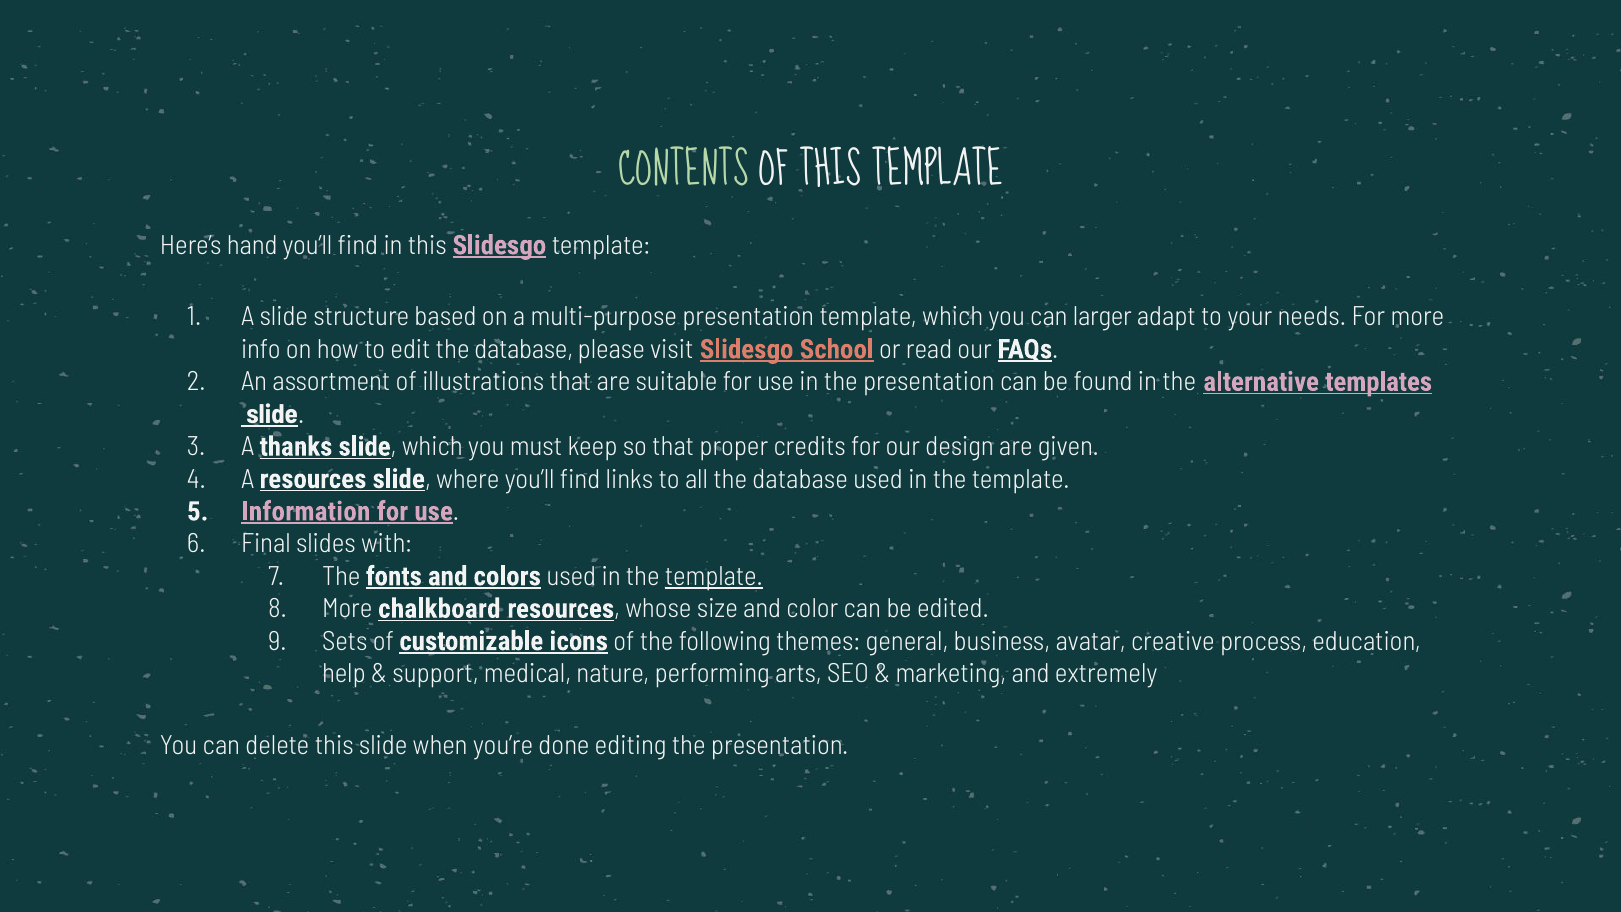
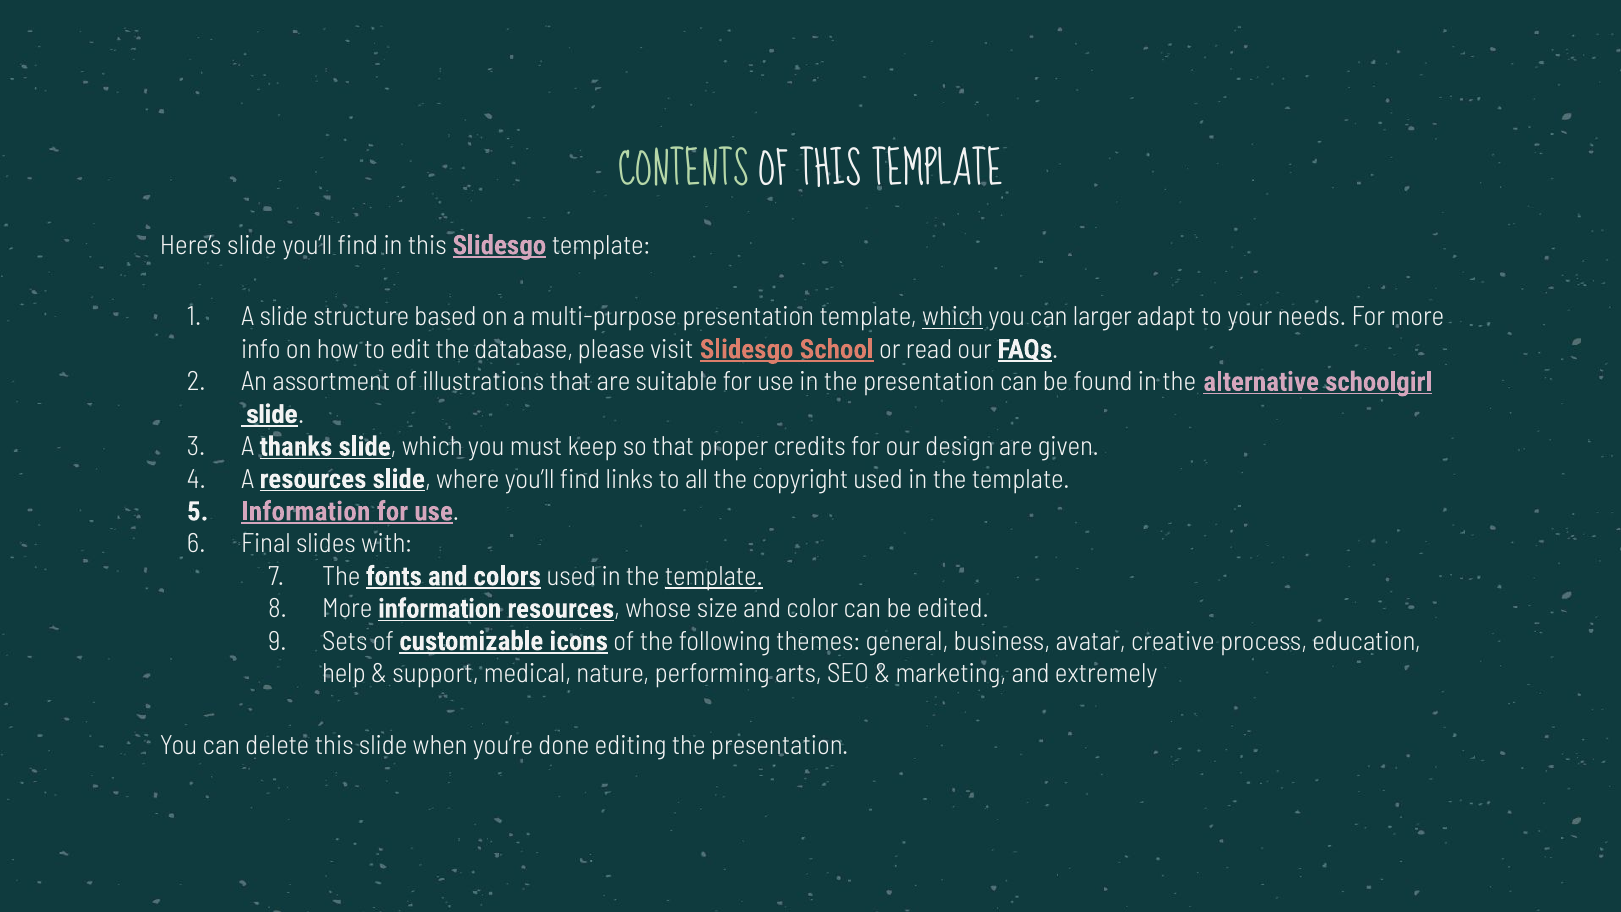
Here’s hand: hand -> slide (252, 245)
which underline: none -> present (953, 317)
templates: templates -> schoolgirl (1379, 382)
all the database: database -> copyright (800, 479)
More chalkboard: chalkboard -> information (440, 609)
